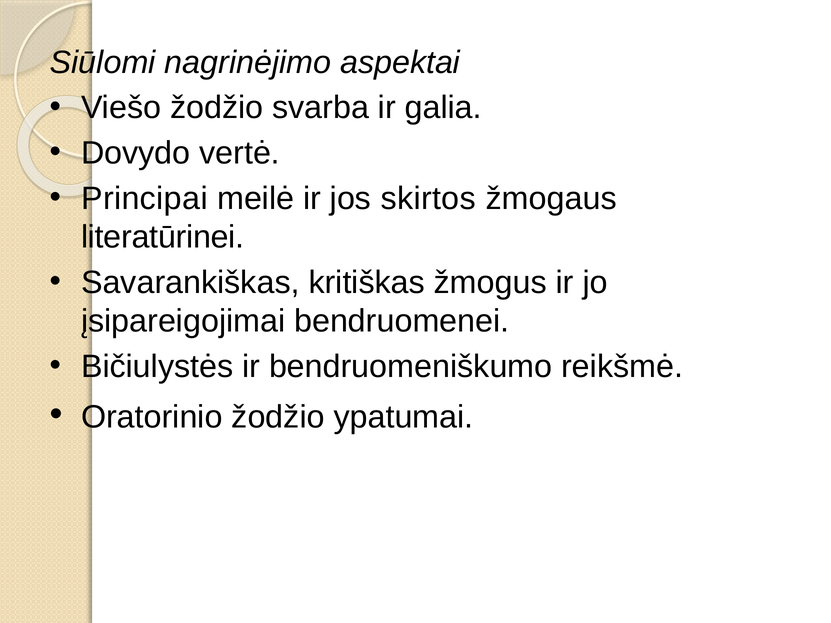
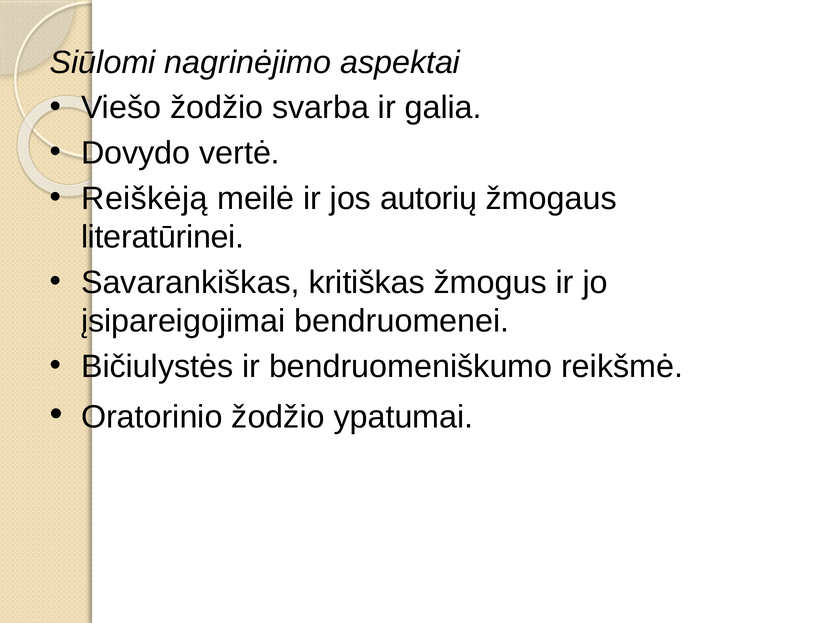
Principai: Principai -> Reiškėją (144, 198)
skirtos: skirtos -> autorių (429, 198)
